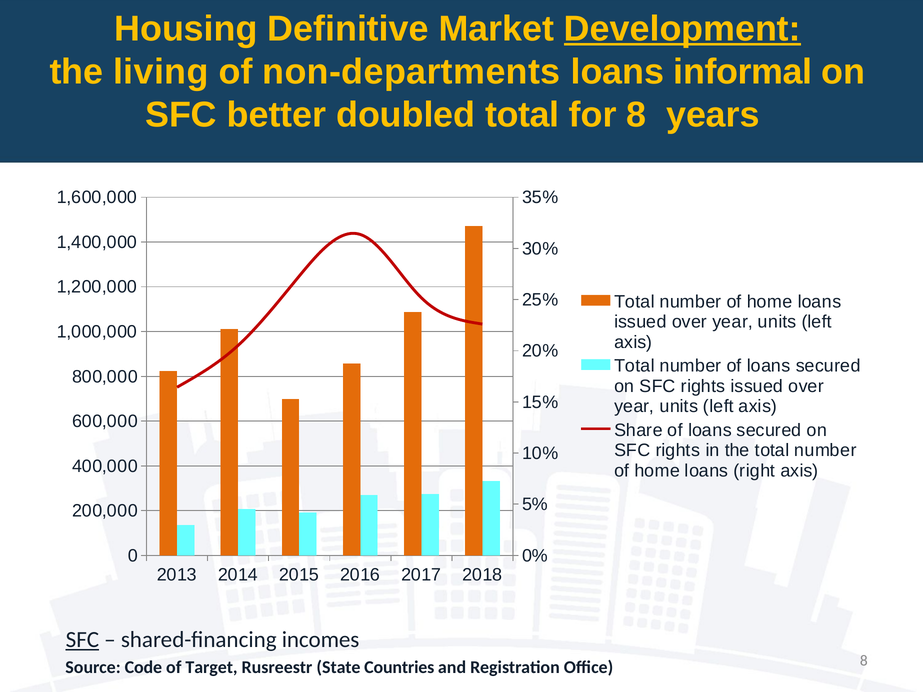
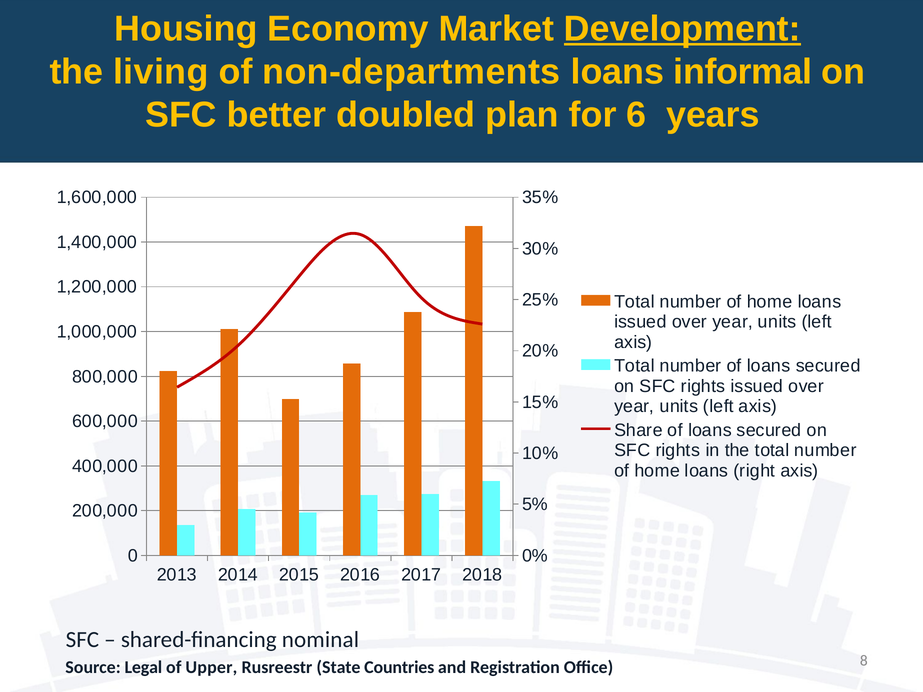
Definitive: Definitive -> Economy (348, 29)
doubled total: total -> plan (522, 115)
for 8: 8 -> 6 (636, 115)
SFC underline: present -> none (82, 640)
incomes: incomes -> nominal (320, 640)
Code: Code -> Legal (143, 668)
Target: Target -> Upper (211, 668)
